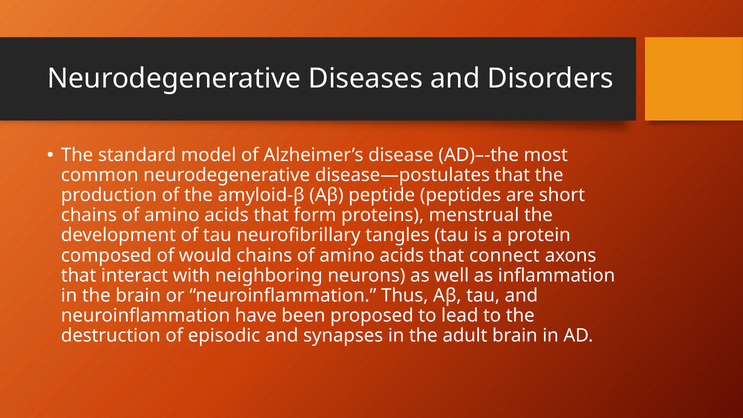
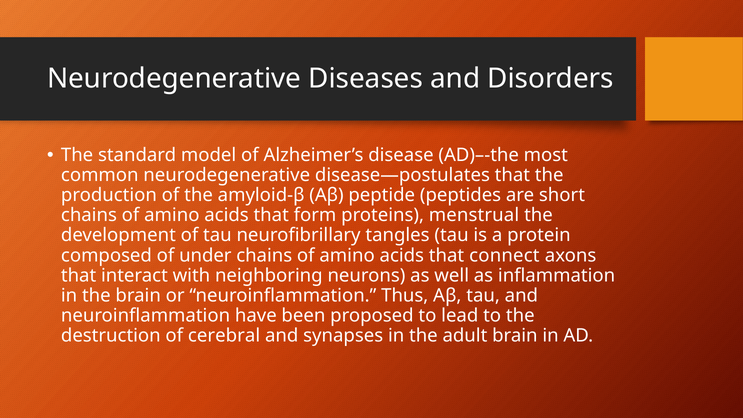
would: would -> under (205, 255)
episodic: episodic -> cerebral (224, 336)
